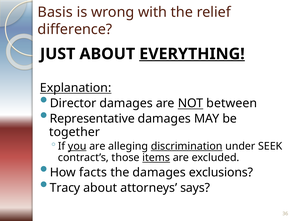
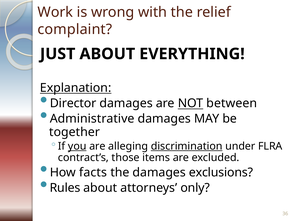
Basis: Basis -> Work (55, 12)
difference: difference -> complaint (75, 29)
EVERYTHING underline: present -> none (192, 54)
Representative: Representative -> Administrative (92, 119)
SEEK: SEEK -> FLRA (270, 146)
items underline: present -> none (156, 158)
Tracy: Tracy -> Rules (65, 188)
says: says -> only (195, 188)
